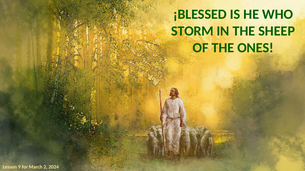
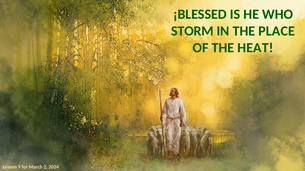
SHEEP: SHEEP -> PLACE (277, 31)
ONES: ONES -> HEAT (255, 48)
